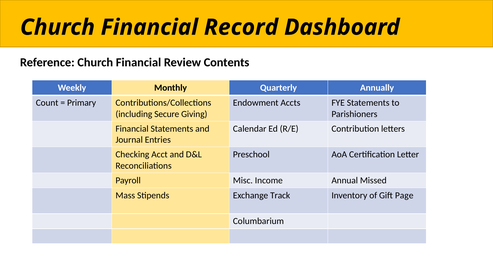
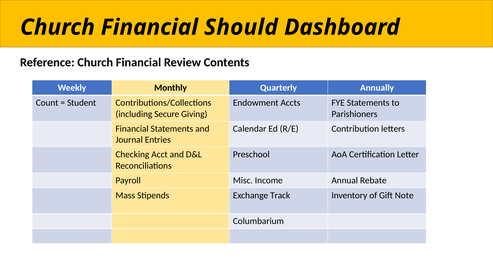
Record: Record -> Should (241, 27)
Primary: Primary -> Student (82, 103)
Missed: Missed -> Rebate (373, 181)
Page: Page -> Note (404, 196)
